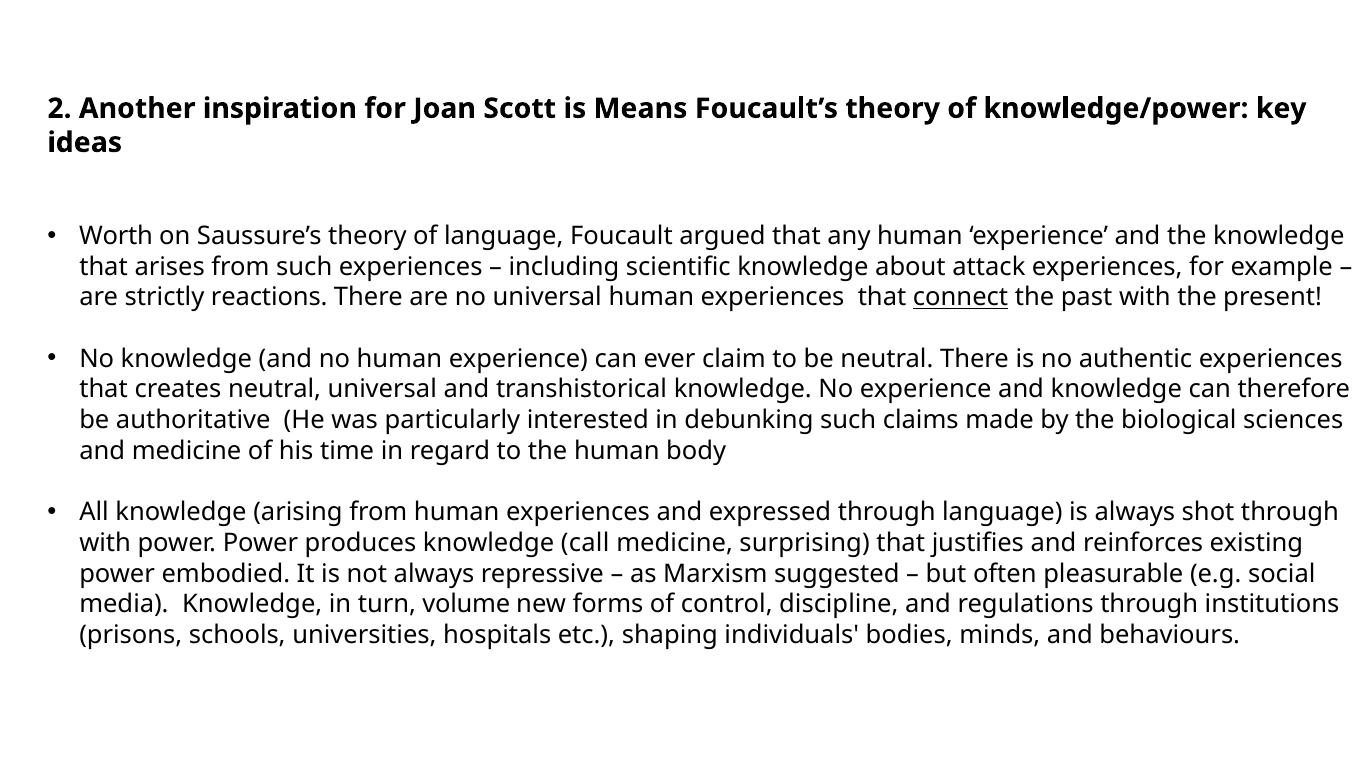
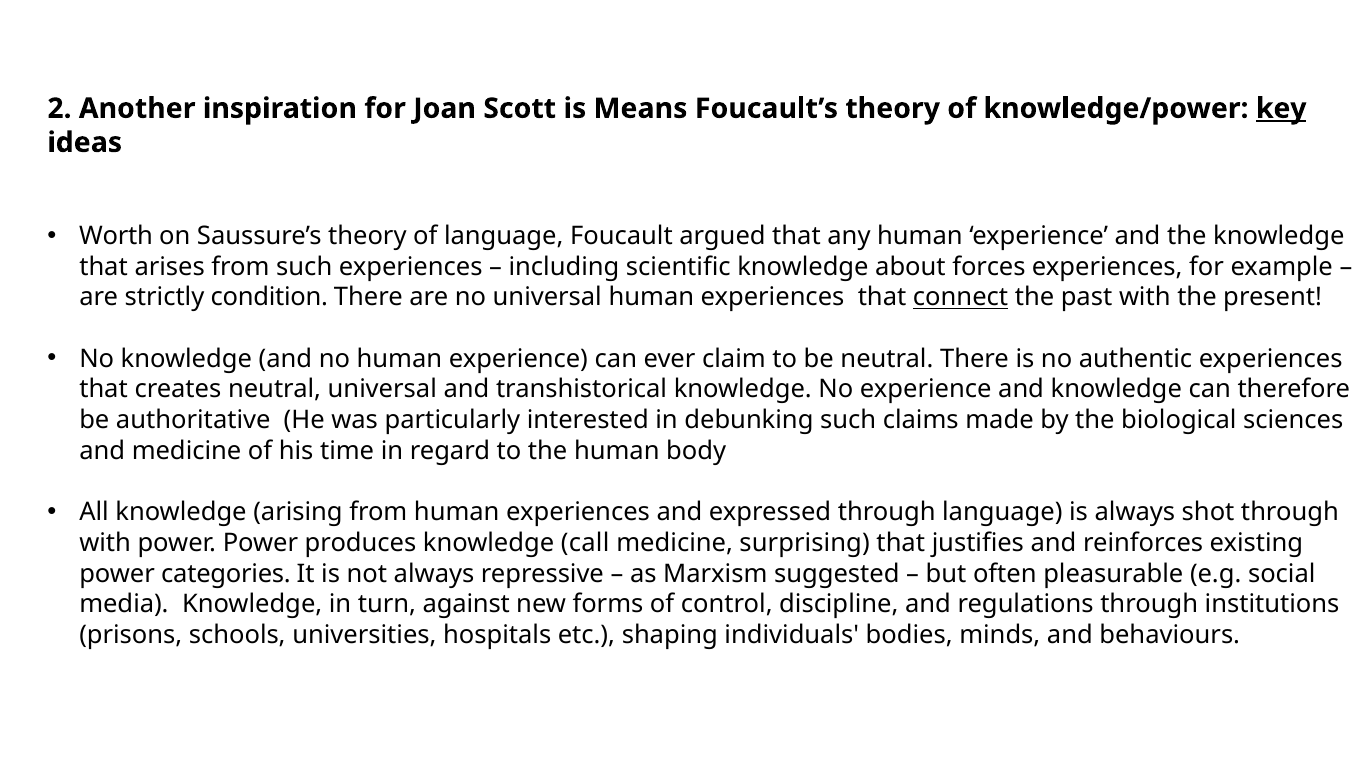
key underline: none -> present (1281, 108)
attack: attack -> forces (989, 267)
reactions: reactions -> condition (269, 297)
embodied: embodied -> categories (226, 573)
volume: volume -> against (466, 604)
